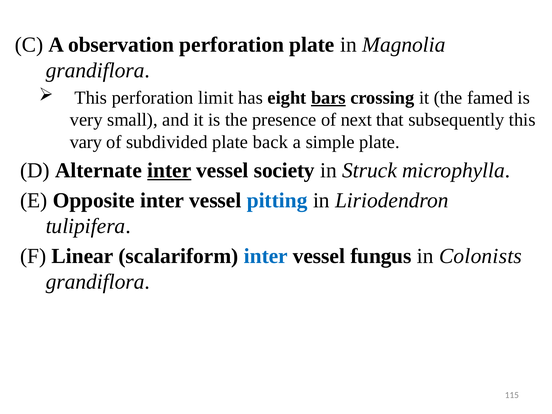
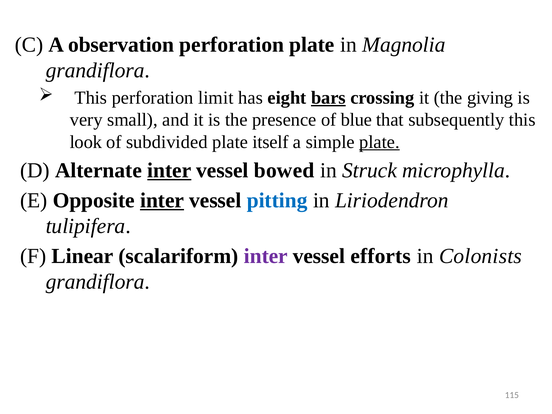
famed: famed -> giving (490, 98)
next: next -> blue (356, 120)
vary: vary -> look (86, 142)
back: back -> itself (271, 142)
plate underline: none -> present (379, 142)
society: society -> bowed (284, 170)
inter underline: none -> present (162, 200)
inter colour: blue -> purple (266, 256)
fungus: fungus -> efforts (381, 256)
